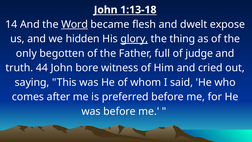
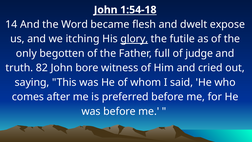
1:13-18: 1:13-18 -> 1:54-18 (138, 10)
Word underline: present -> none (75, 24)
hidden: hidden -> itching (83, 39)
thing: thing -> futile (182, 39)
44: 44 -> 82 (42, 68)
